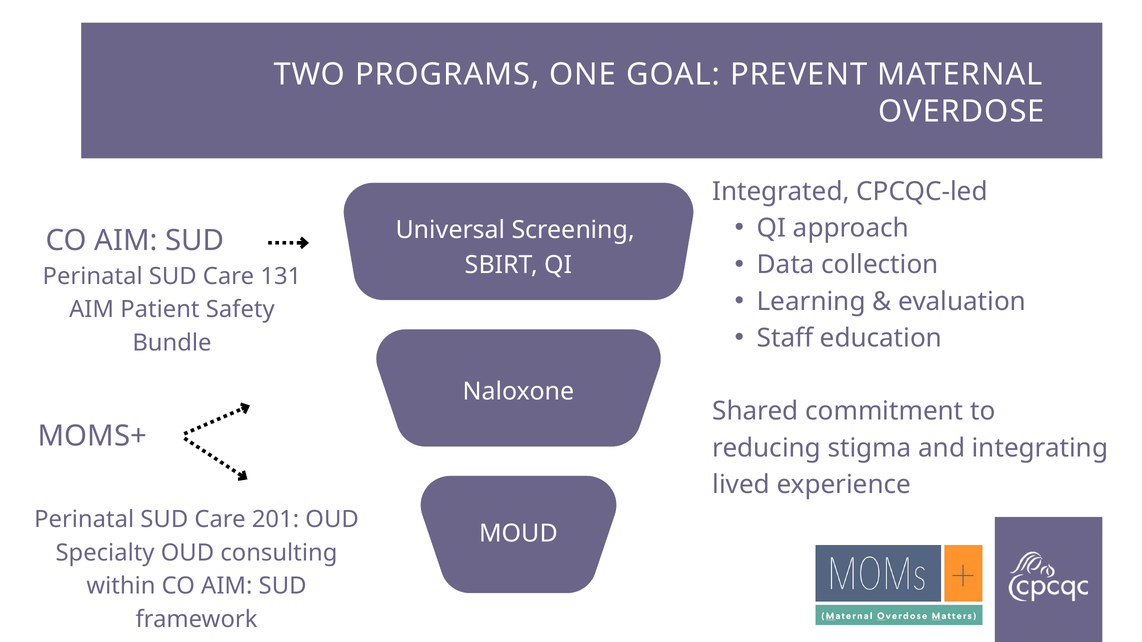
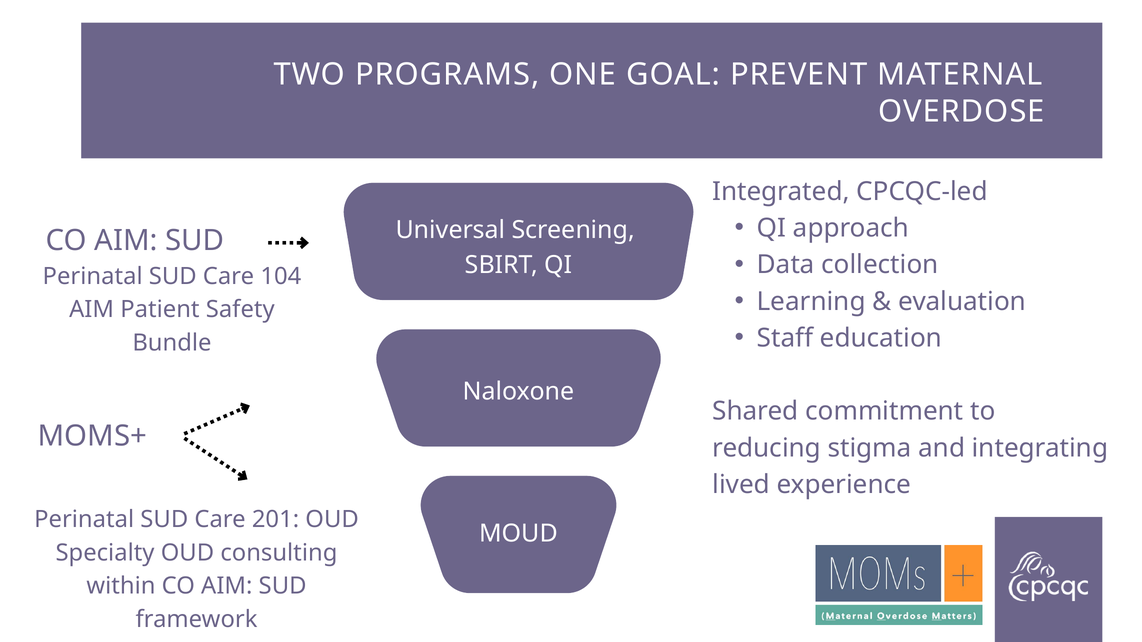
131: 131 -> 104 (281, 276)
